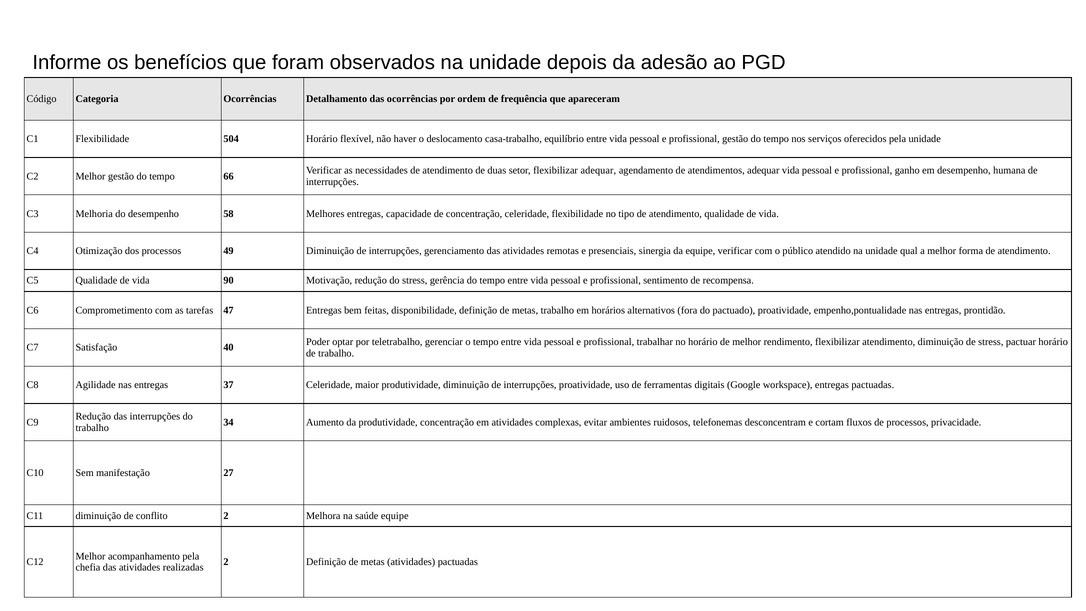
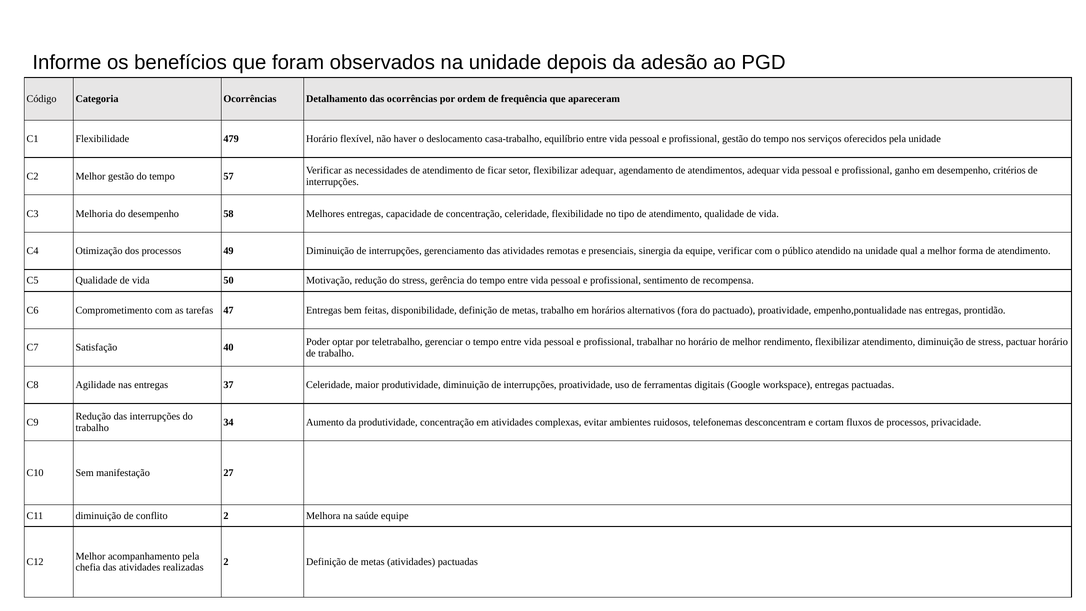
504: 504 -> 479 (231, 139)
duas: duas -> ficar (497, 171)
humana: humana -> critérios (1009, 171)
66: 66 -> 57 (229, 176)
90: 90 -> 50 (229, 281)
